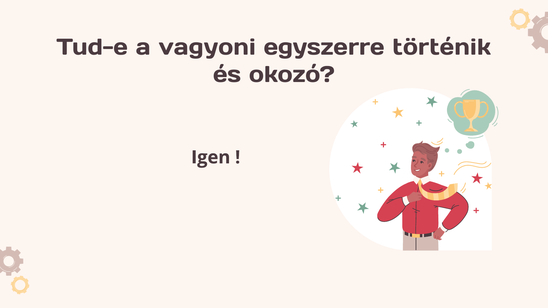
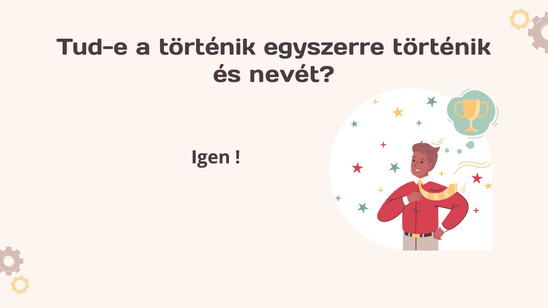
a vagyoni: vagyoni -> történik (207, 47)
okozó: okozó -> nevét (292, 75)
